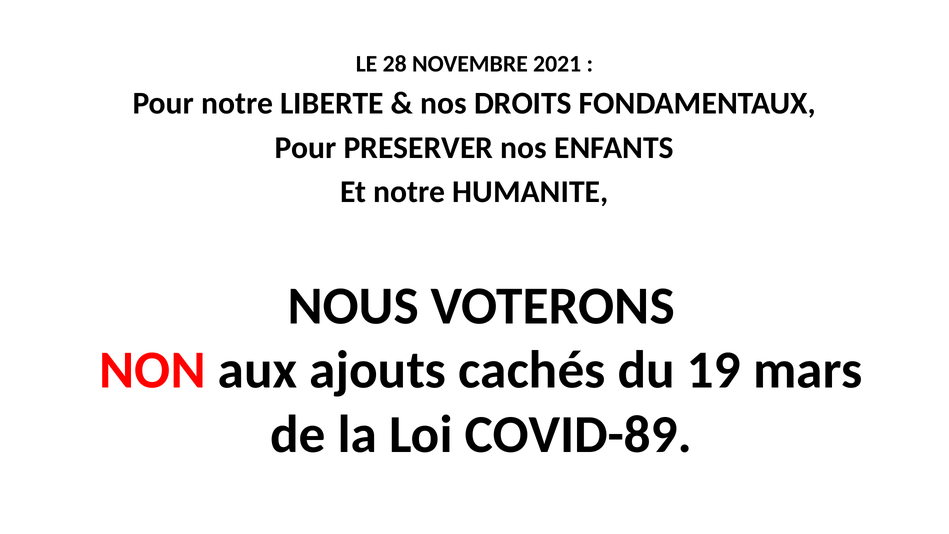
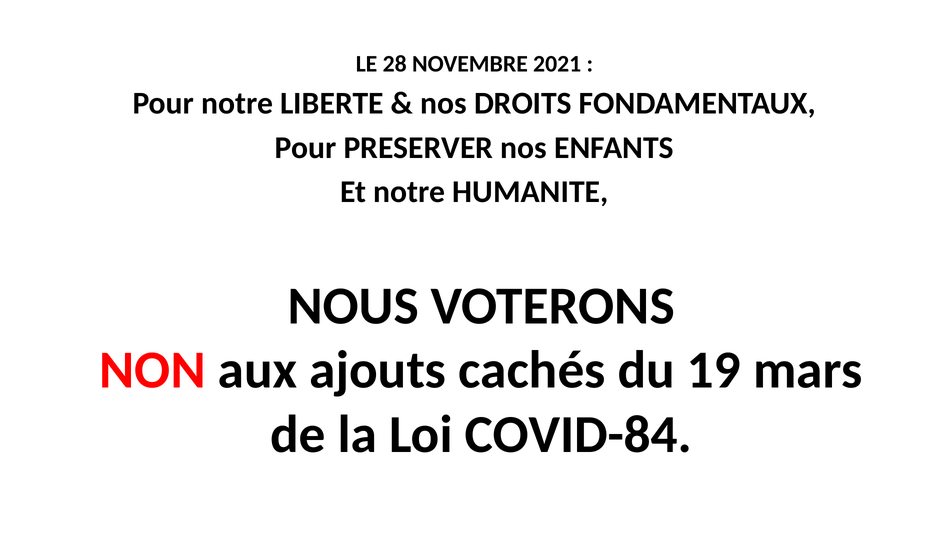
COVID-89: COVID-89 -> COVID-84 (578, 434)
